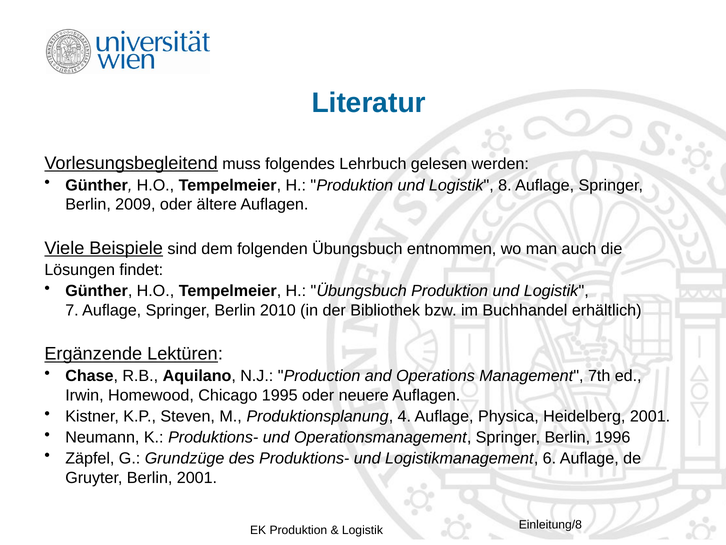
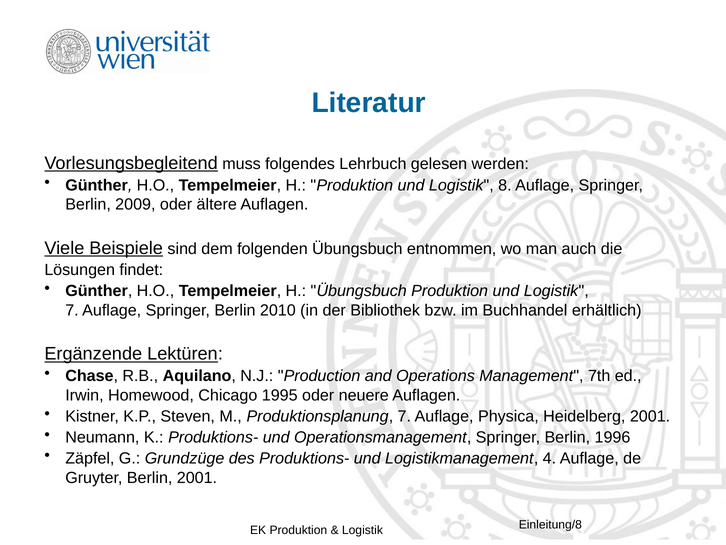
Produktionsplanung 4: 4 -> 7 (404, 416)
6: 6 -> 4 (549, 458)
